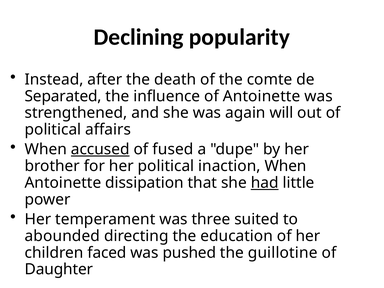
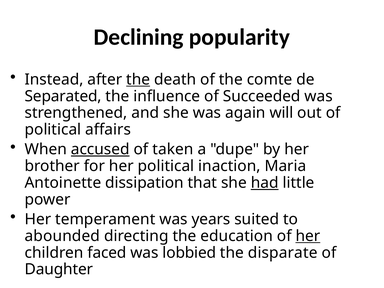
the underline: none -> present (138, 79)
of Antoinette: Antoinette -> Succeeded (262, 96)
fused: fused -> taken (173, 149)
inaction When: When -> Maria (285, 166)
three: three -> years (211, 219)
her underline: none -> present (308, 236)
pushed: pushed -> lobbied (189, 253)
guillotine: guillotine -> disparate (283, 253)
